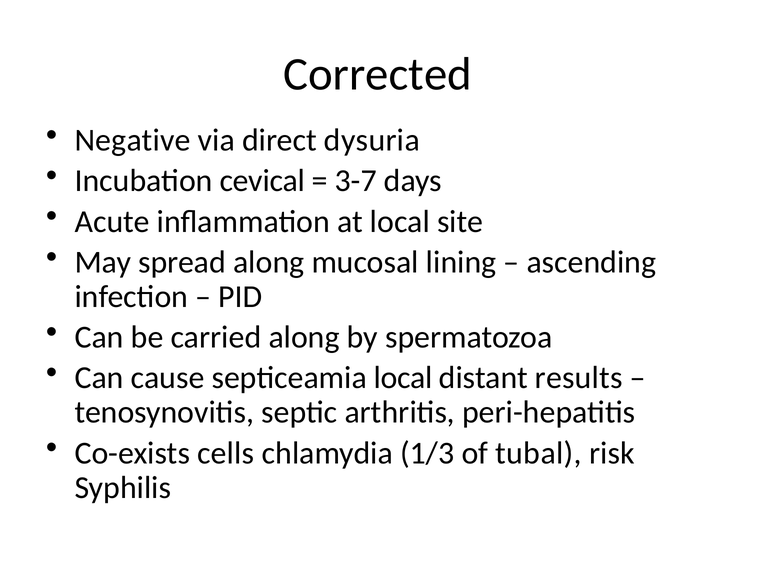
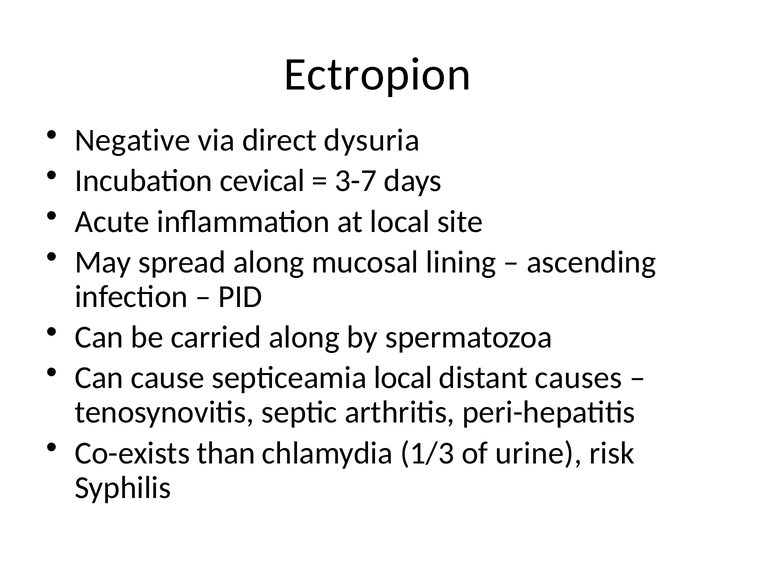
Corrected: Corrected -> Ectropion (377, 74)
results: results -> causes (579, 378)
cells: cells -> than (226, 453)
tubal: tubal -> urine (539, 453)
